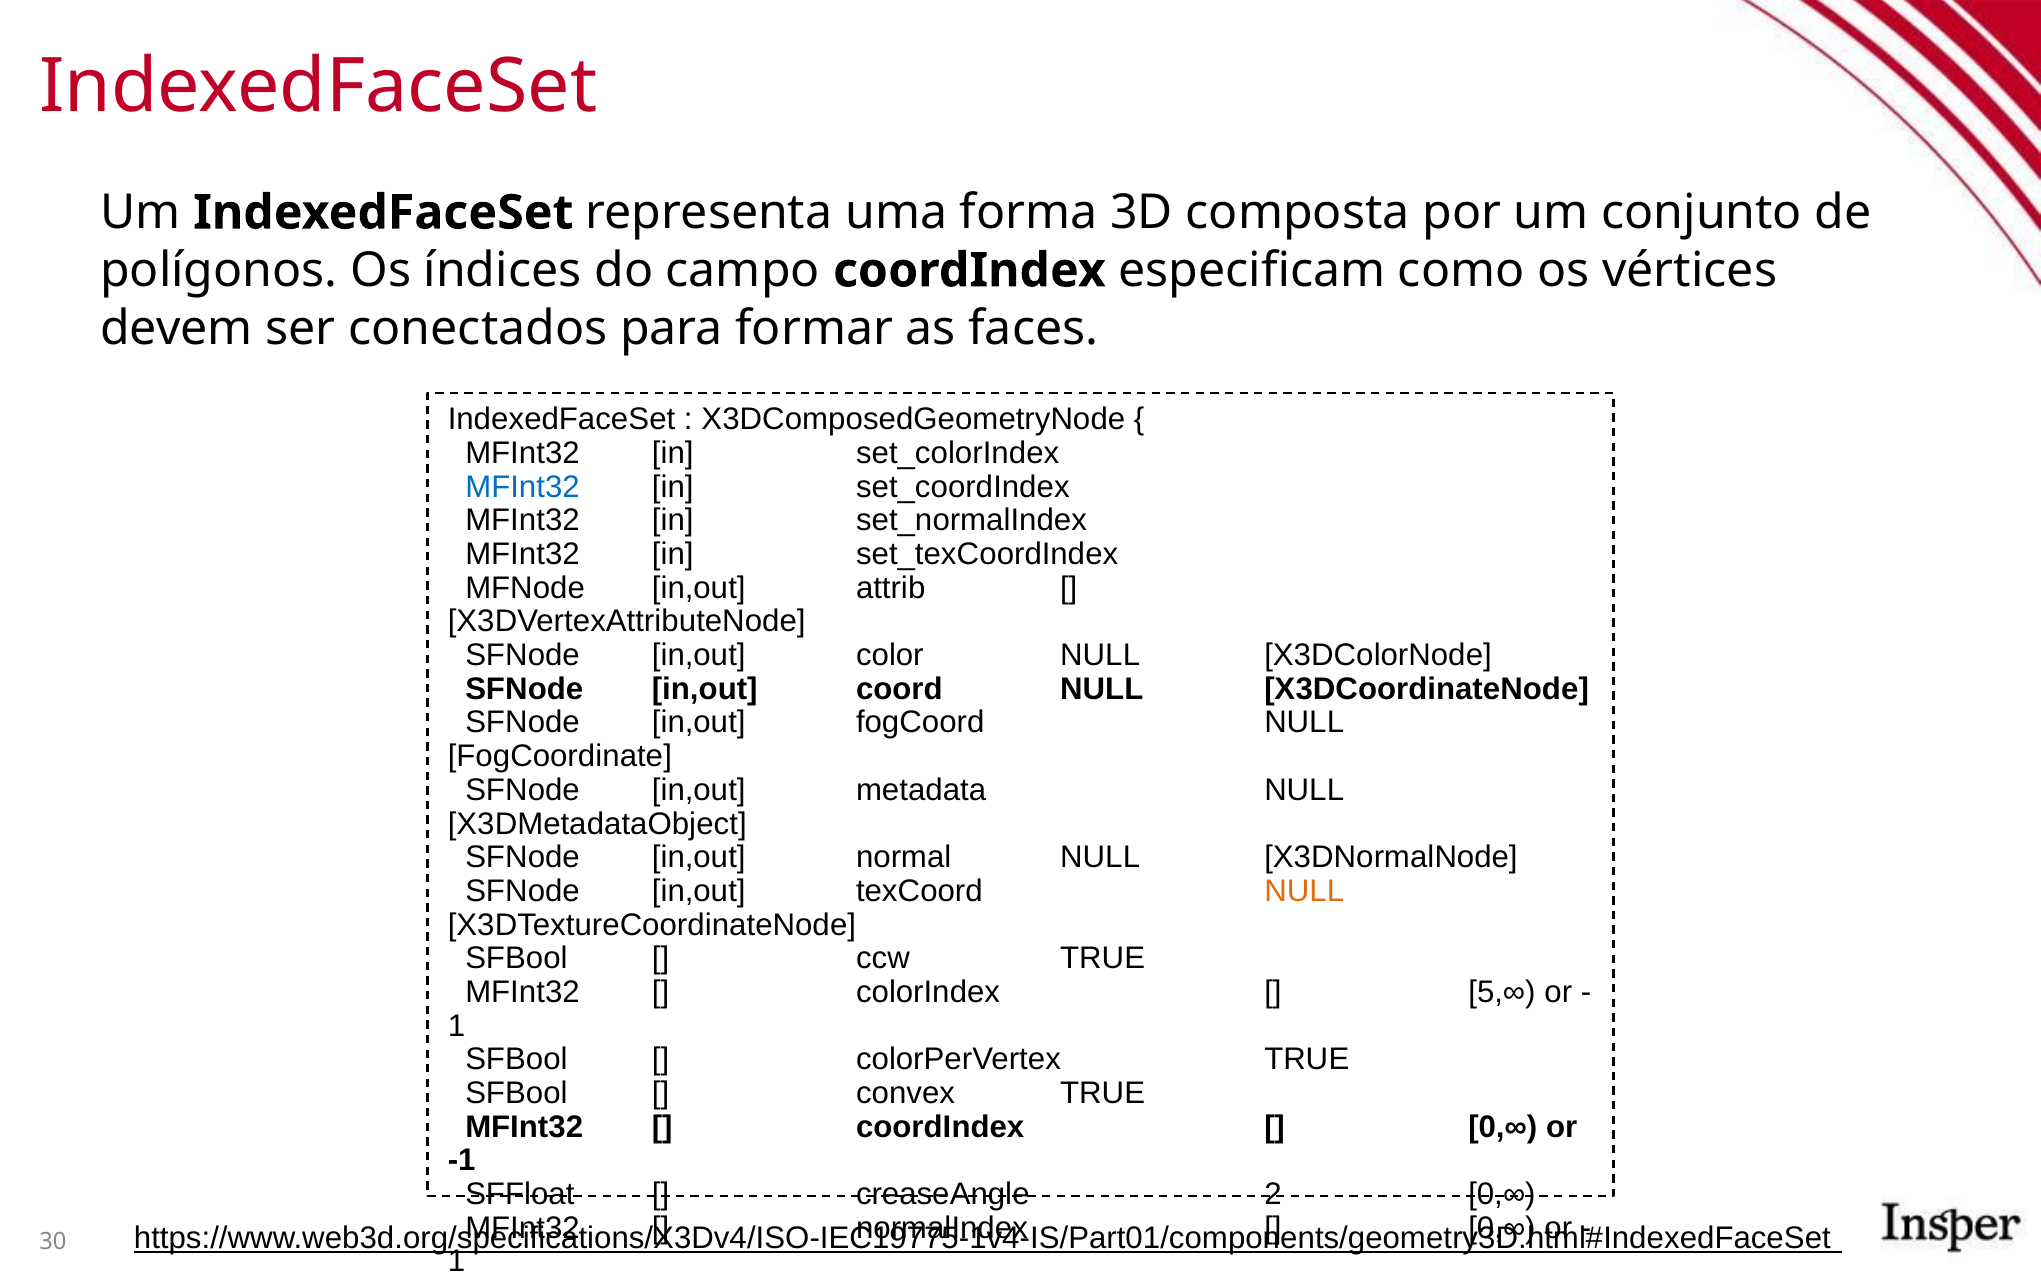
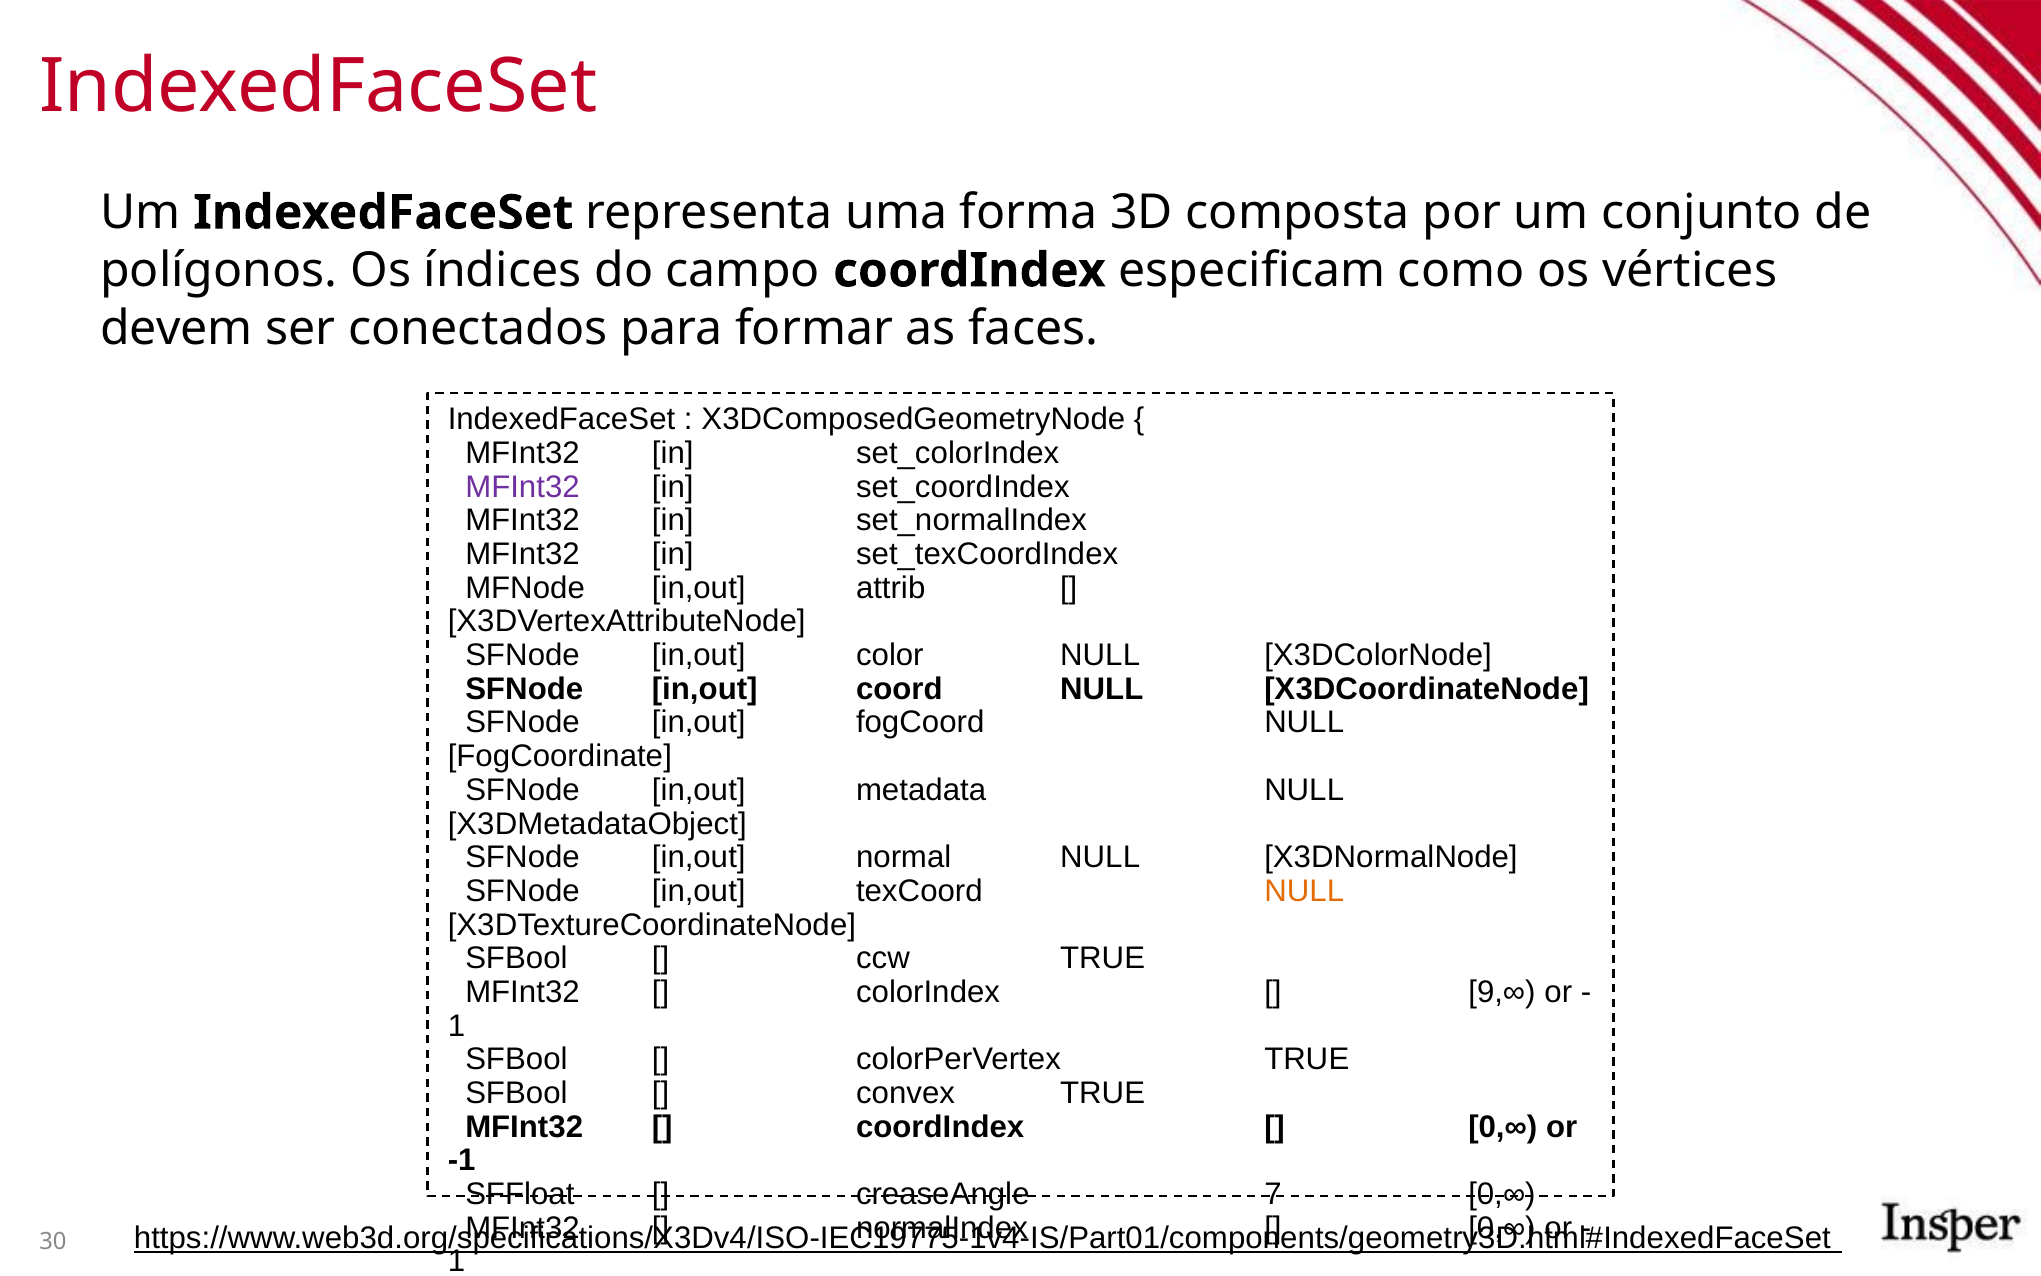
MFInt32 colour: blue -> purple (522, 487)
5,∞: 5,∞ -> 9,∞ (1502, 992)
2: 2 -> 7 (1273, 1194)
